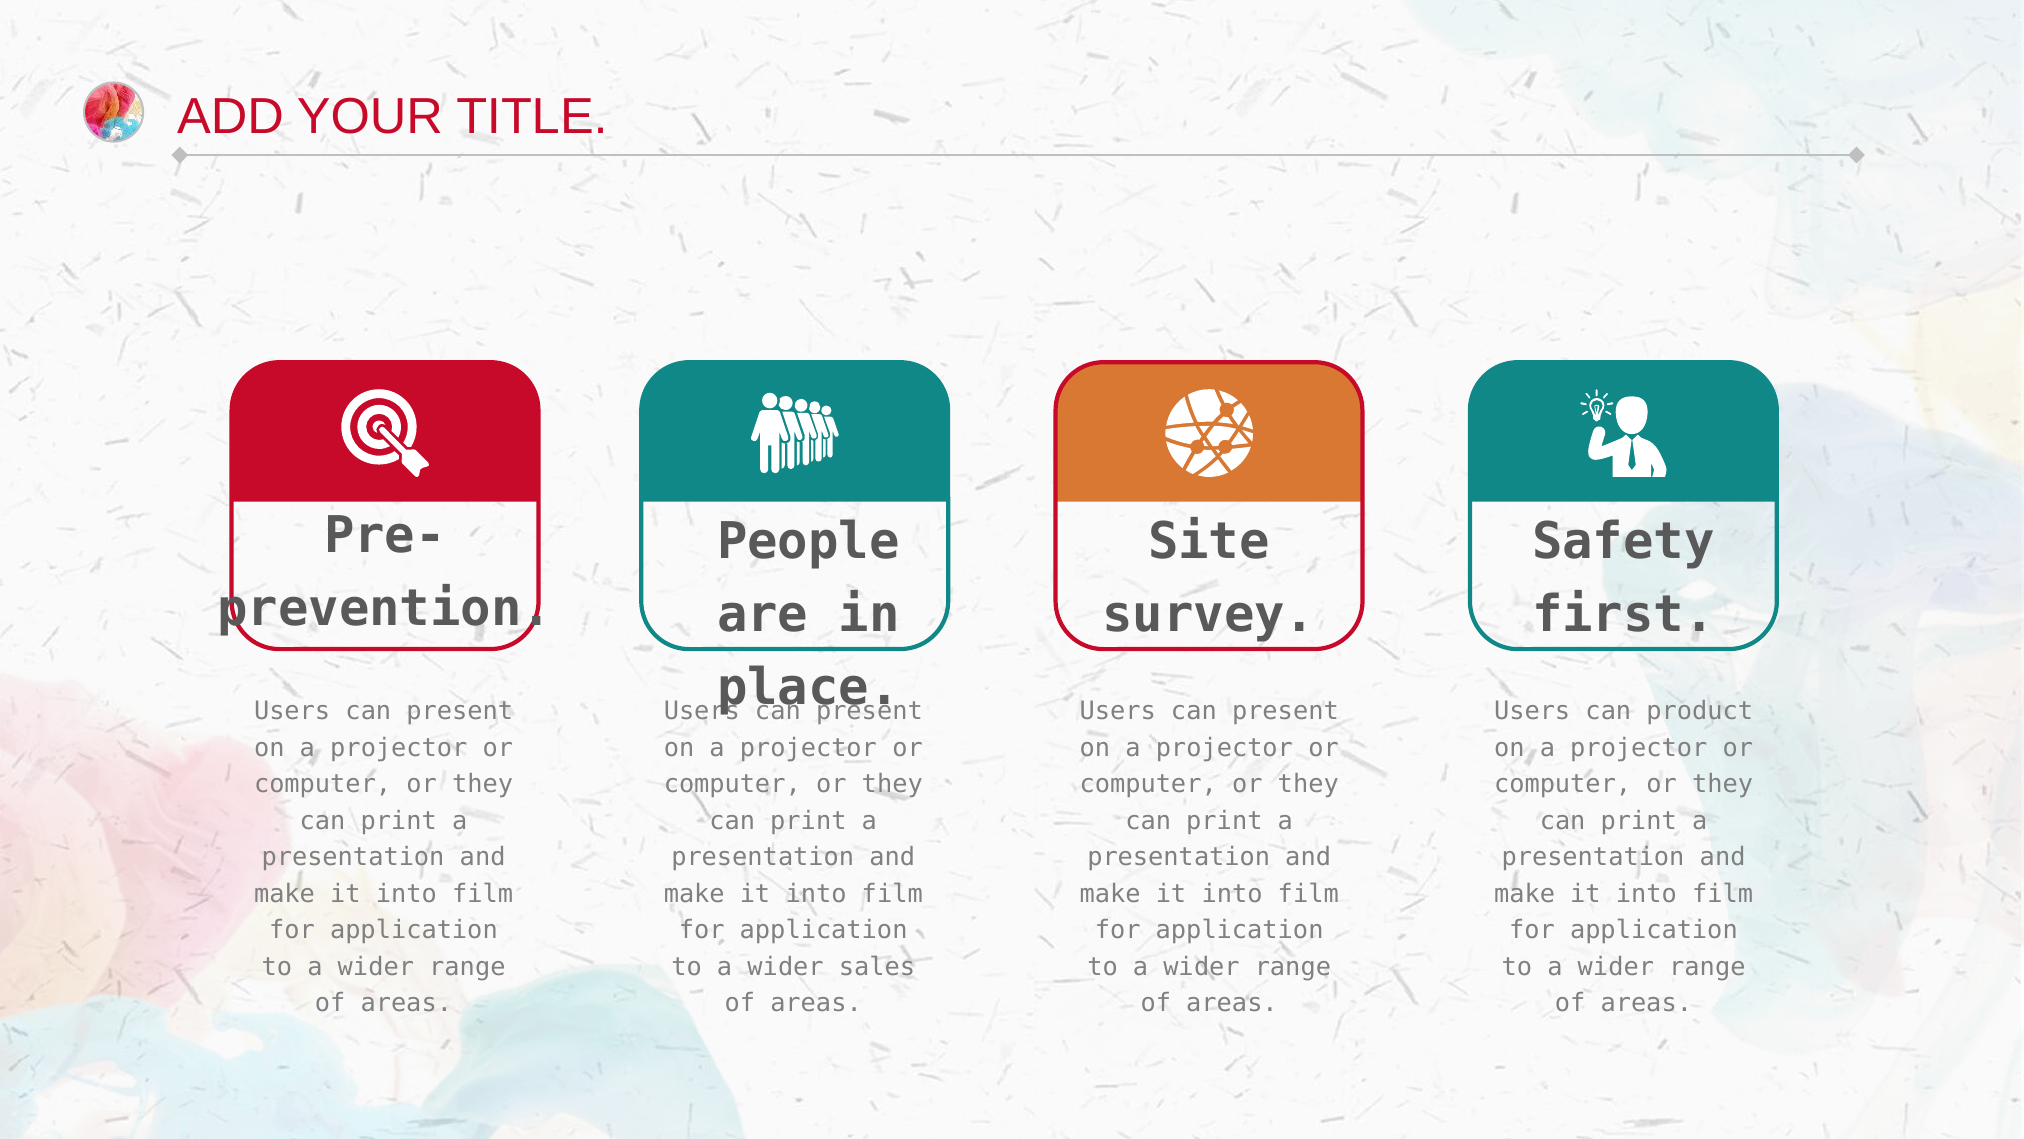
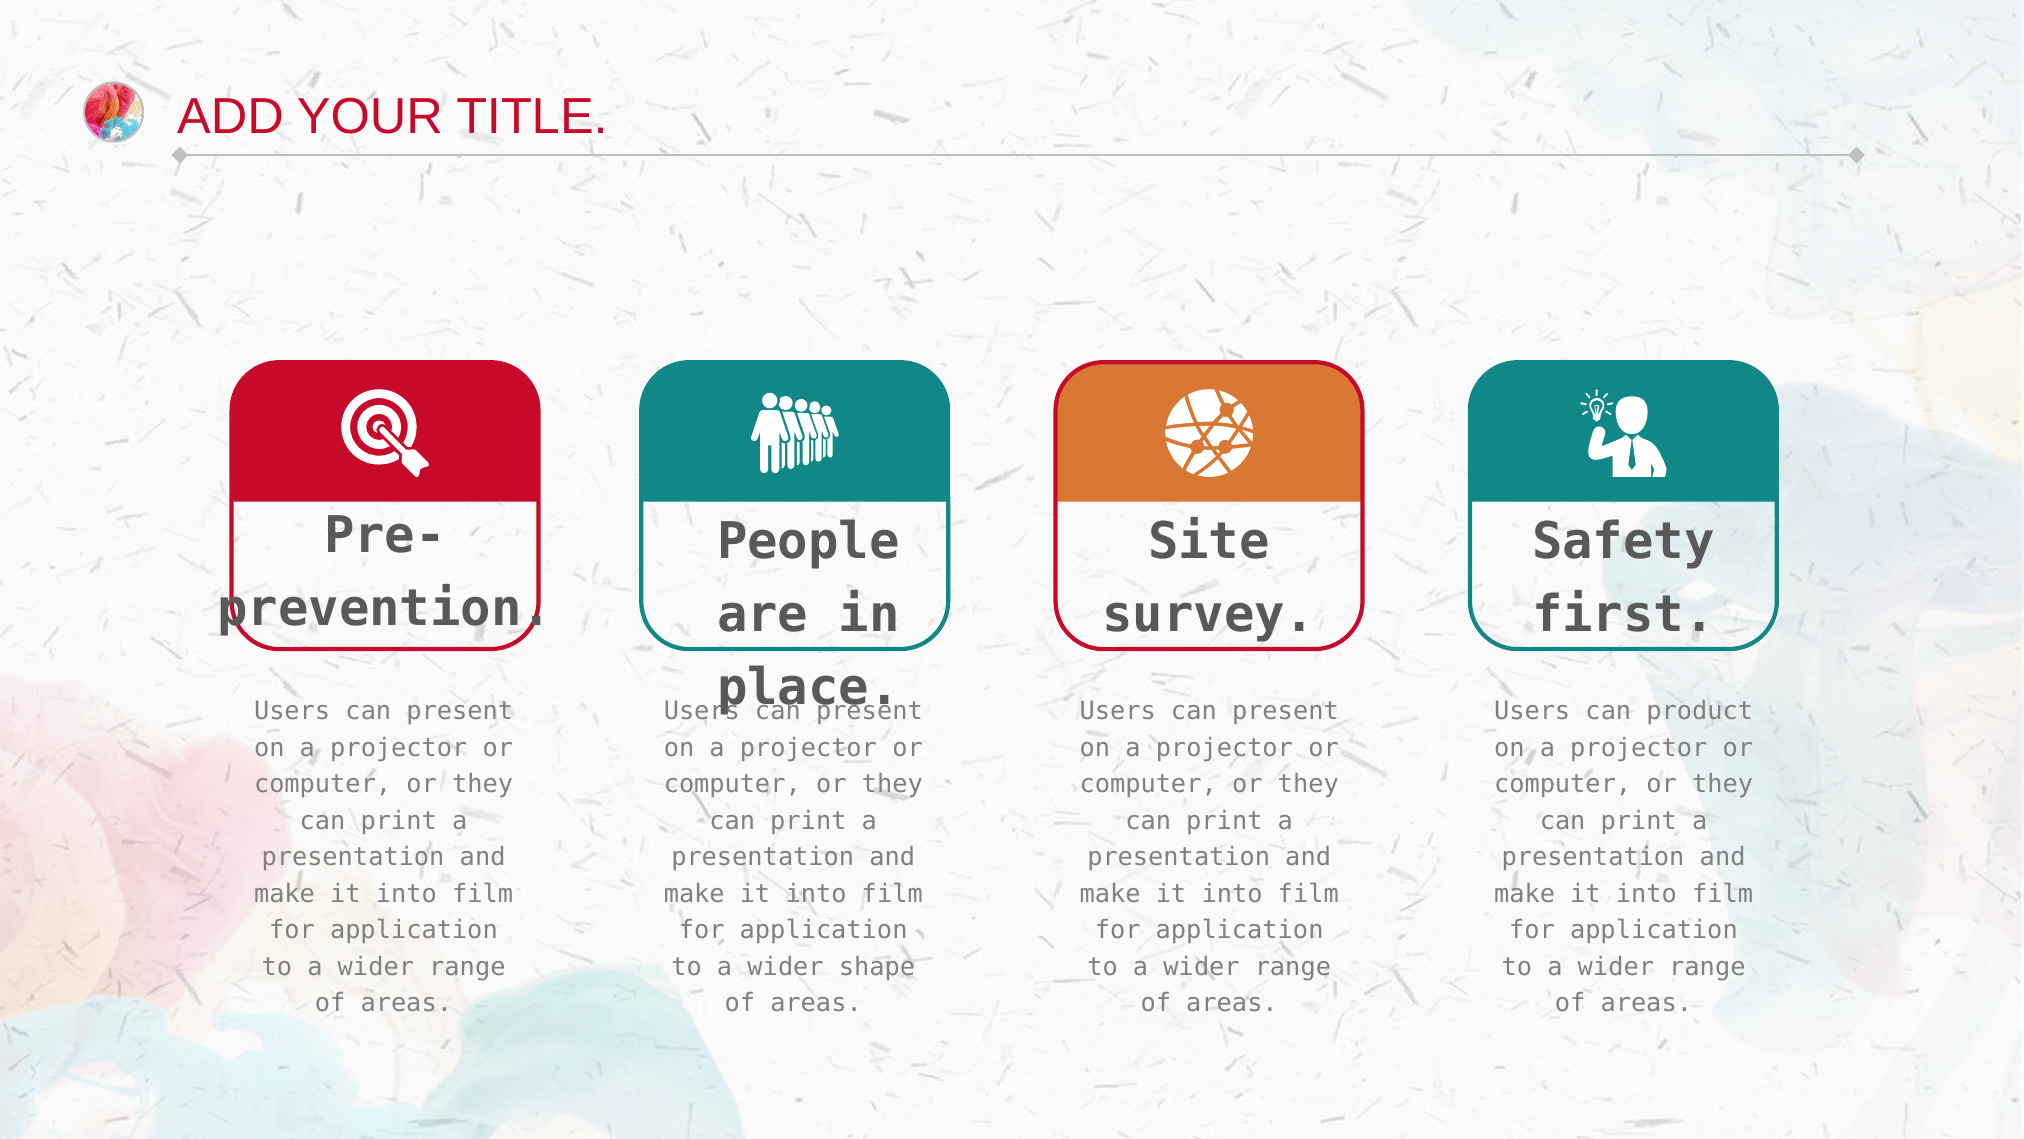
sales: sales -> shape (877, 967)
